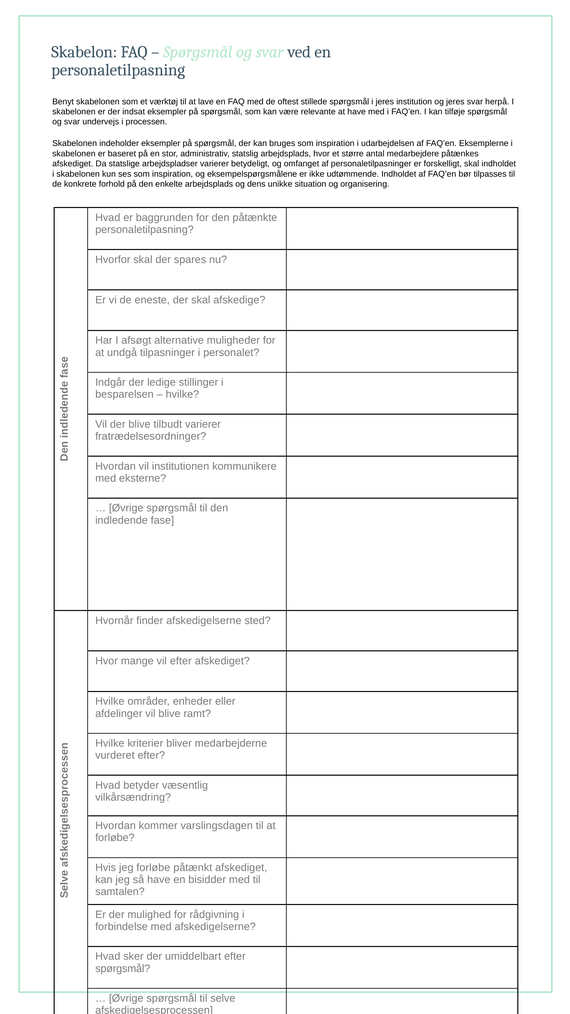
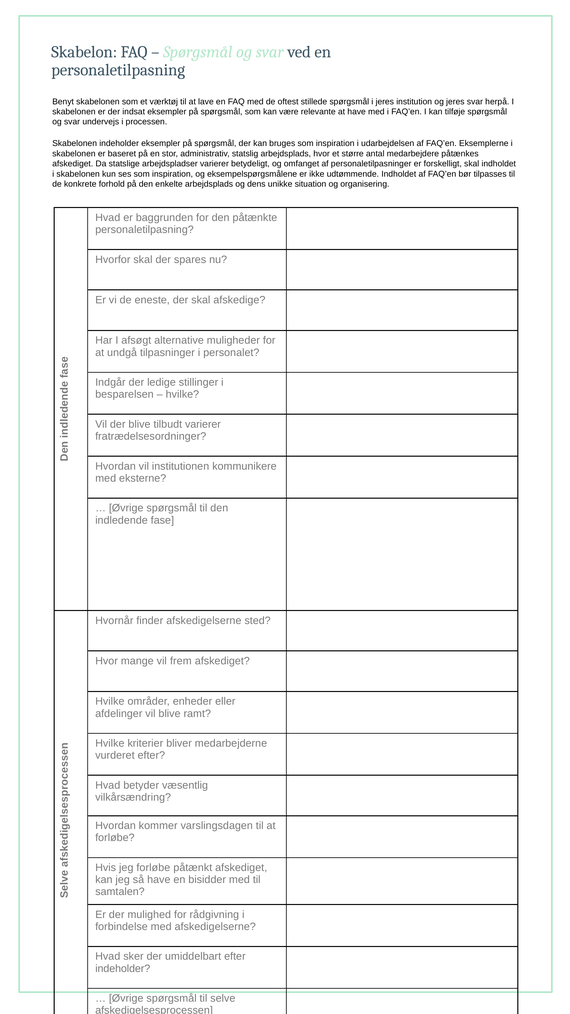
vil efter: efter -> frem (181, 661)
spørgsmål: spørgsmål -> indeholder (123, 968)
